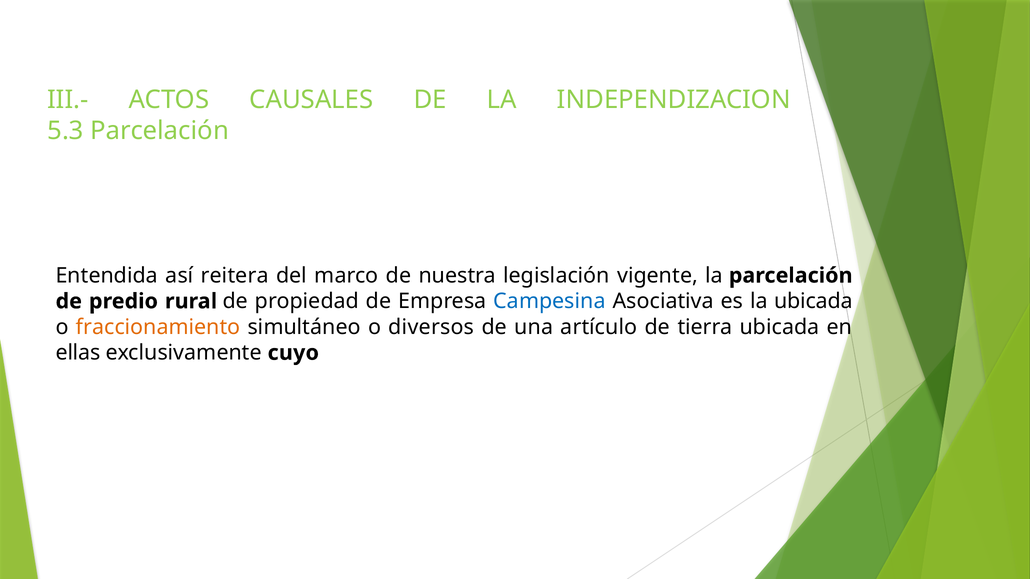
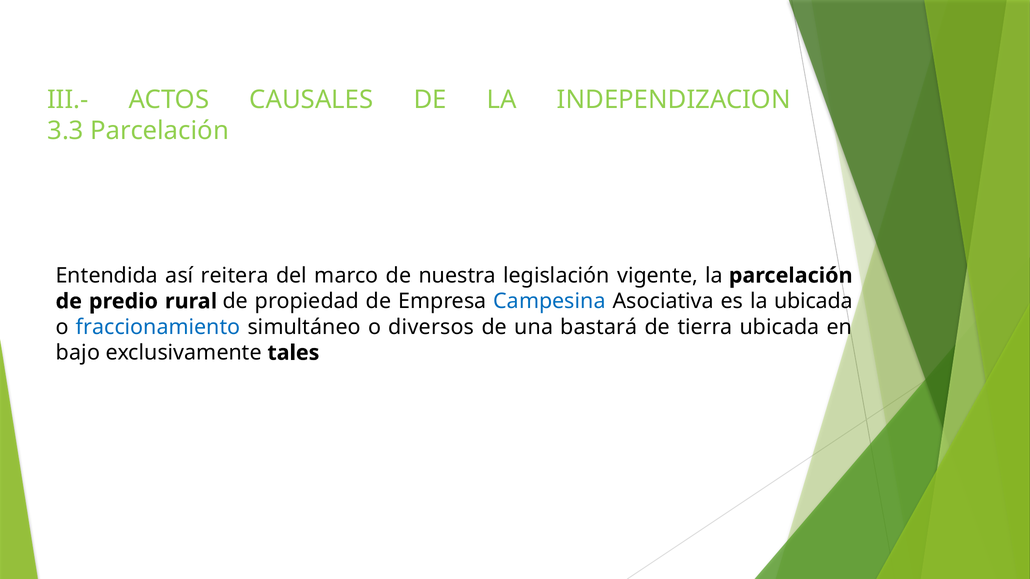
5.3: 5.3 -> 3.3 (66, 131)
fraccionamiento colour: orange -> blue (158, 327)
artículo: artículo -> bastará (599, 327)
ellas: ellas -> bajo (78, 353)
cuyo: cuyo -> tales (293, 353)
